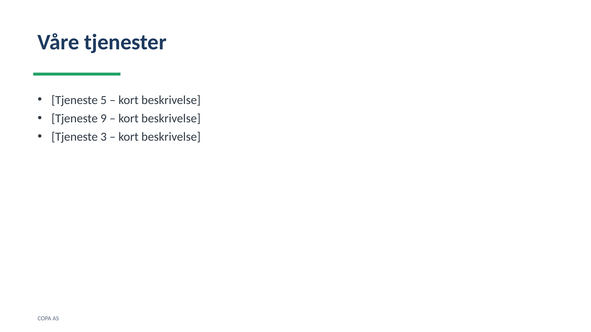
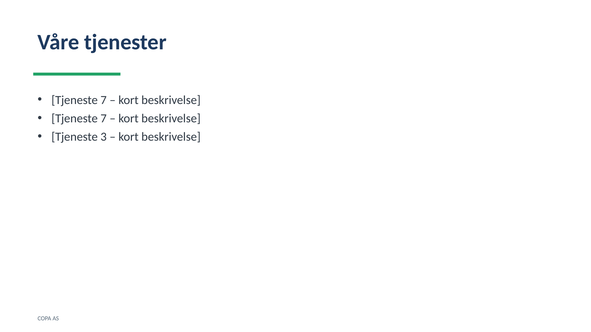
5: 5 -> 7 (104, 100)
9: 9 -> 7 (104, 119)
